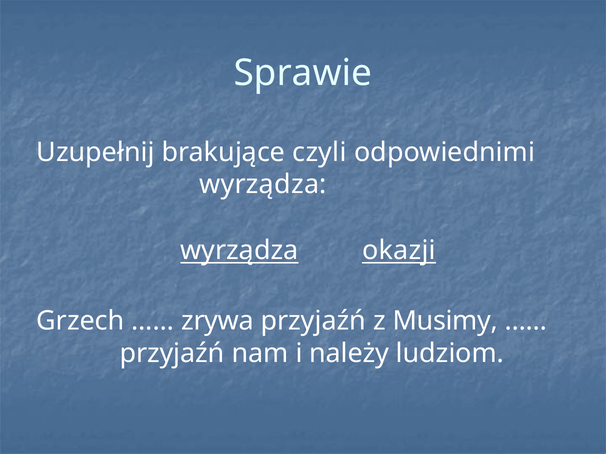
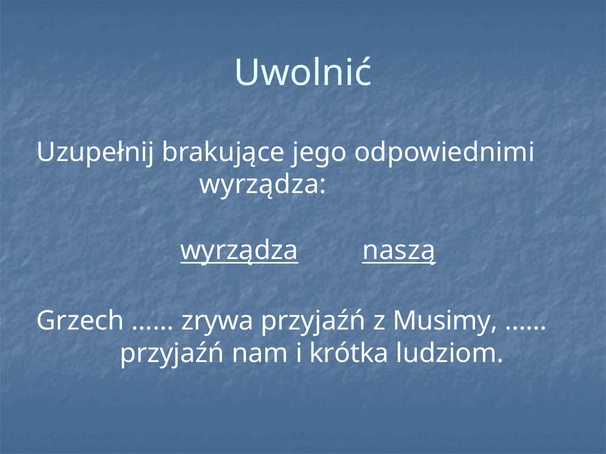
Sprawie: Sprawie -> Uwolnić (303, 73)
czyli: czyli -> jego (320, 152)
okazji: okazji -> naszą (399, 251)
należy: należy -> krótka (349, 354)
